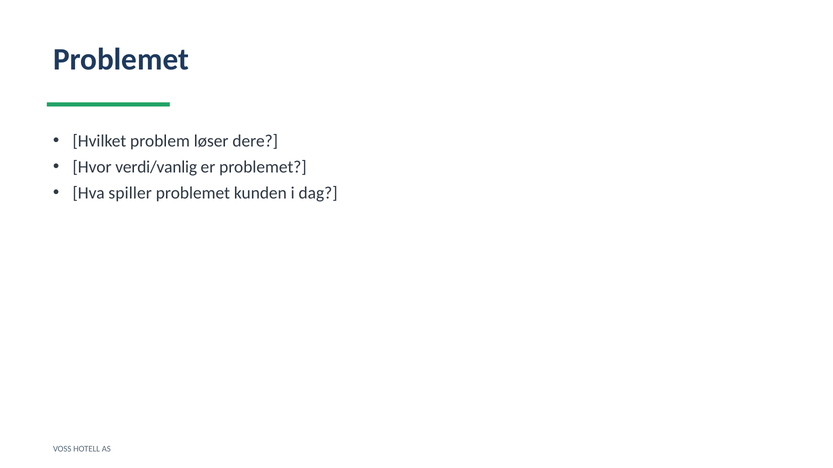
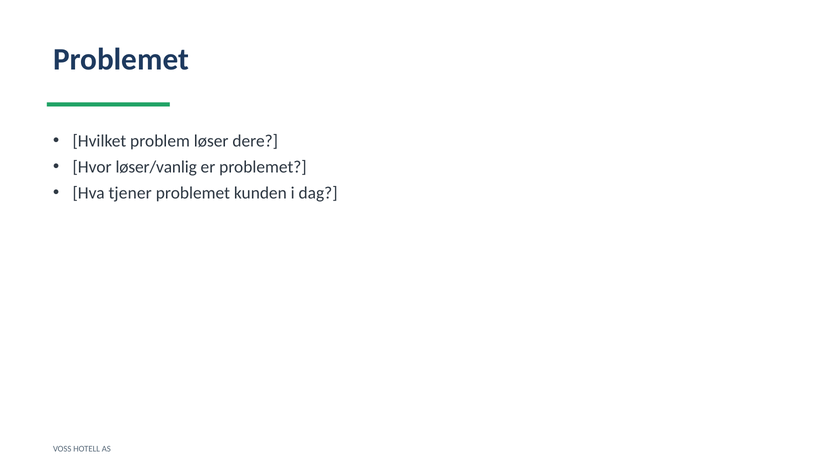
verdi/vanlig: verdi/vanlig -> løser/vanlig (156, 167)
spiller: spiller -> tjener (130, 193)
